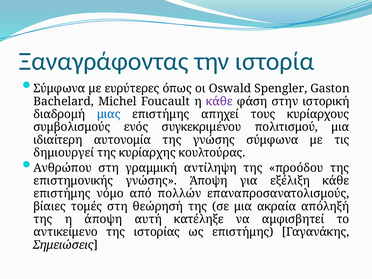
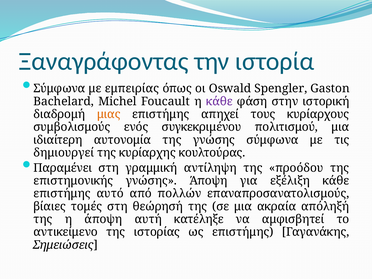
ευρύτερες: ευρύτερες -> εμπειρίας (132, 89)
μιας colour: blue -> orange (109, 114)
Ανθρώπου: Ανθρώπου -> Παραμένει (63, 168)
νόμο: νόμο -> αυτό (110, 194)
